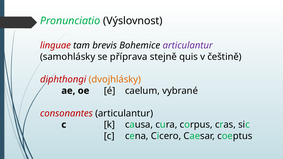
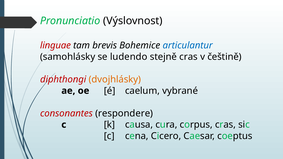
articulantur colour: purple -> blue (188, 46)
příprava: příprava -> ludendo (129, 57)
stejně quis: quis -> cras (188, 57)
consonantes articulantur: articulantur -> respondere (124, 113)
